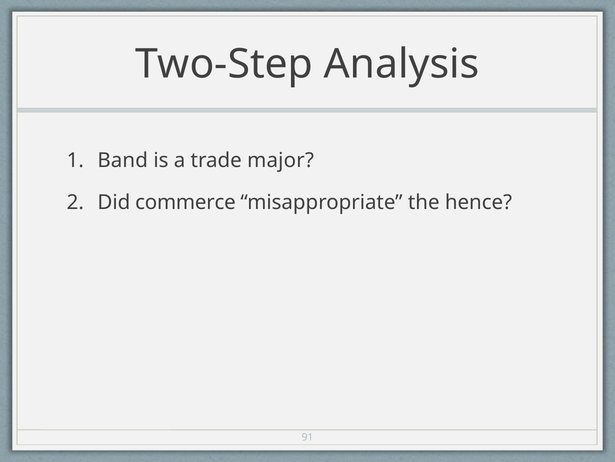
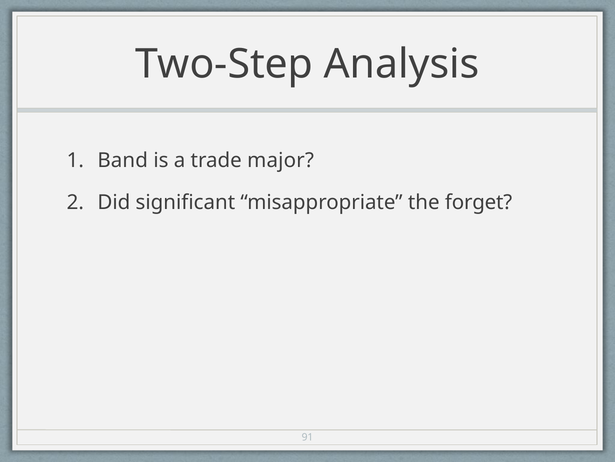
commerce: commerce -> significant (185, 202)
hence: hence -> forget (479, 202)
